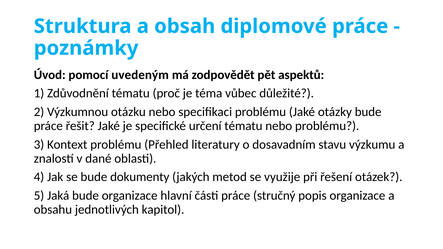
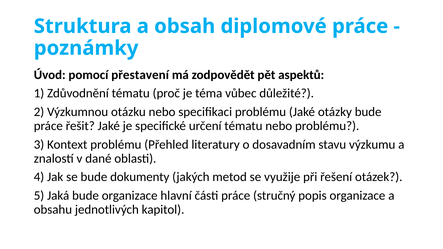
uvedeným: uvedeným -> přestavení (140, 75)
